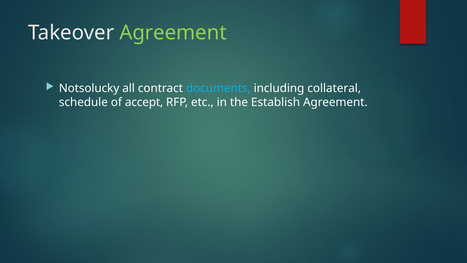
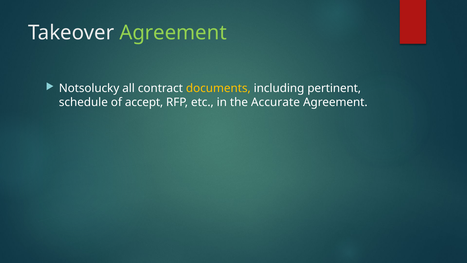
documents colour: light blue -> yellow (218, 88)
collateral: collateral -> pertinent (334, 88)
Establish: Establish -> Accurate (275, 102)
